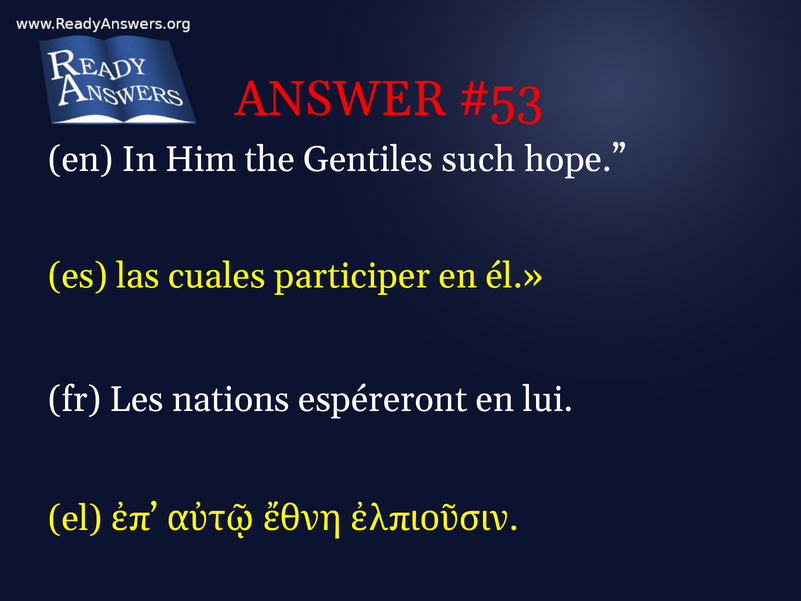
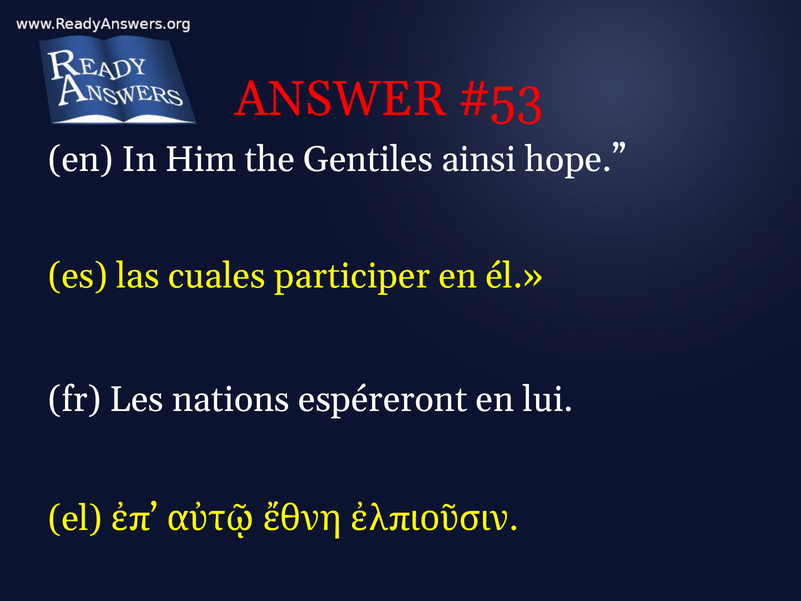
such: such -> ainsi (479, 160)
